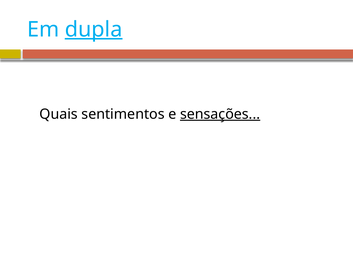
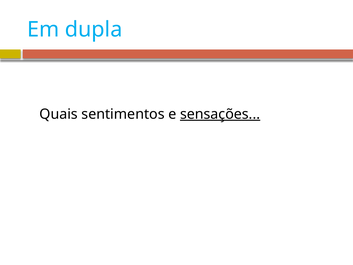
dupla underline: present -> none (94, 29)
